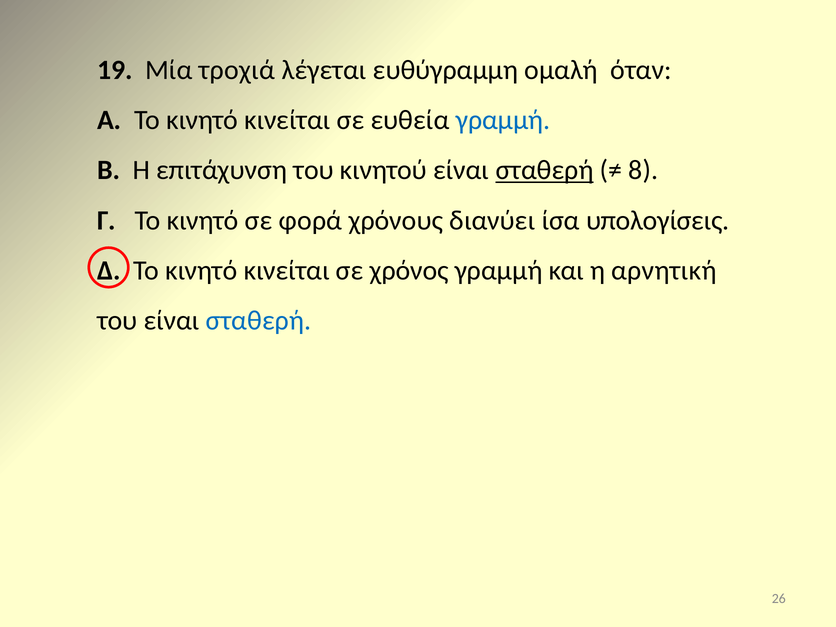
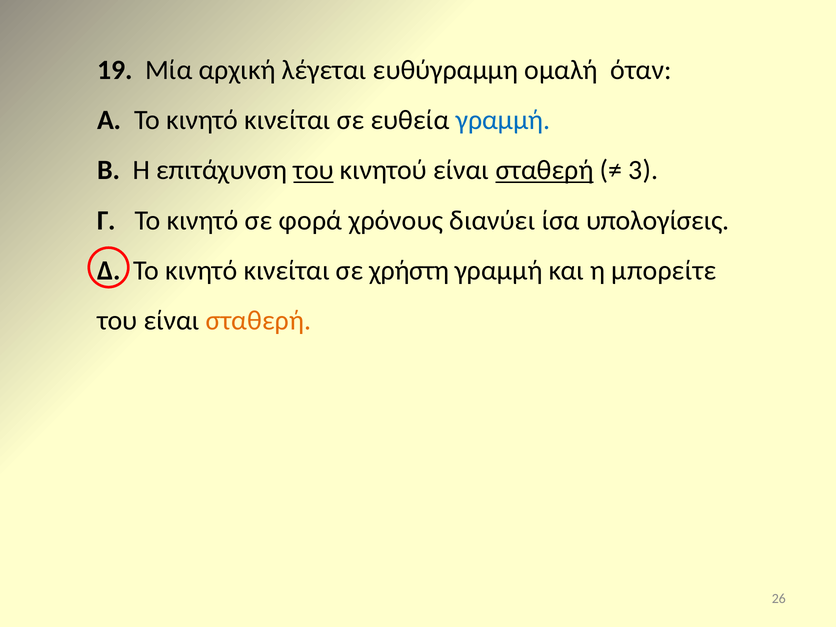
τροχιά: τροχιά -> αρχική (237, 70)
του underline: none -> present (313, 170)
8: 8 -> 3 (643, 170)
χρόνος: χρόνος -> χρήστη (409, 271)
αρνητική: αρνητική -> μπορείτε (664, 271)
σταθερή colour: blue -> orange (258, 321)
